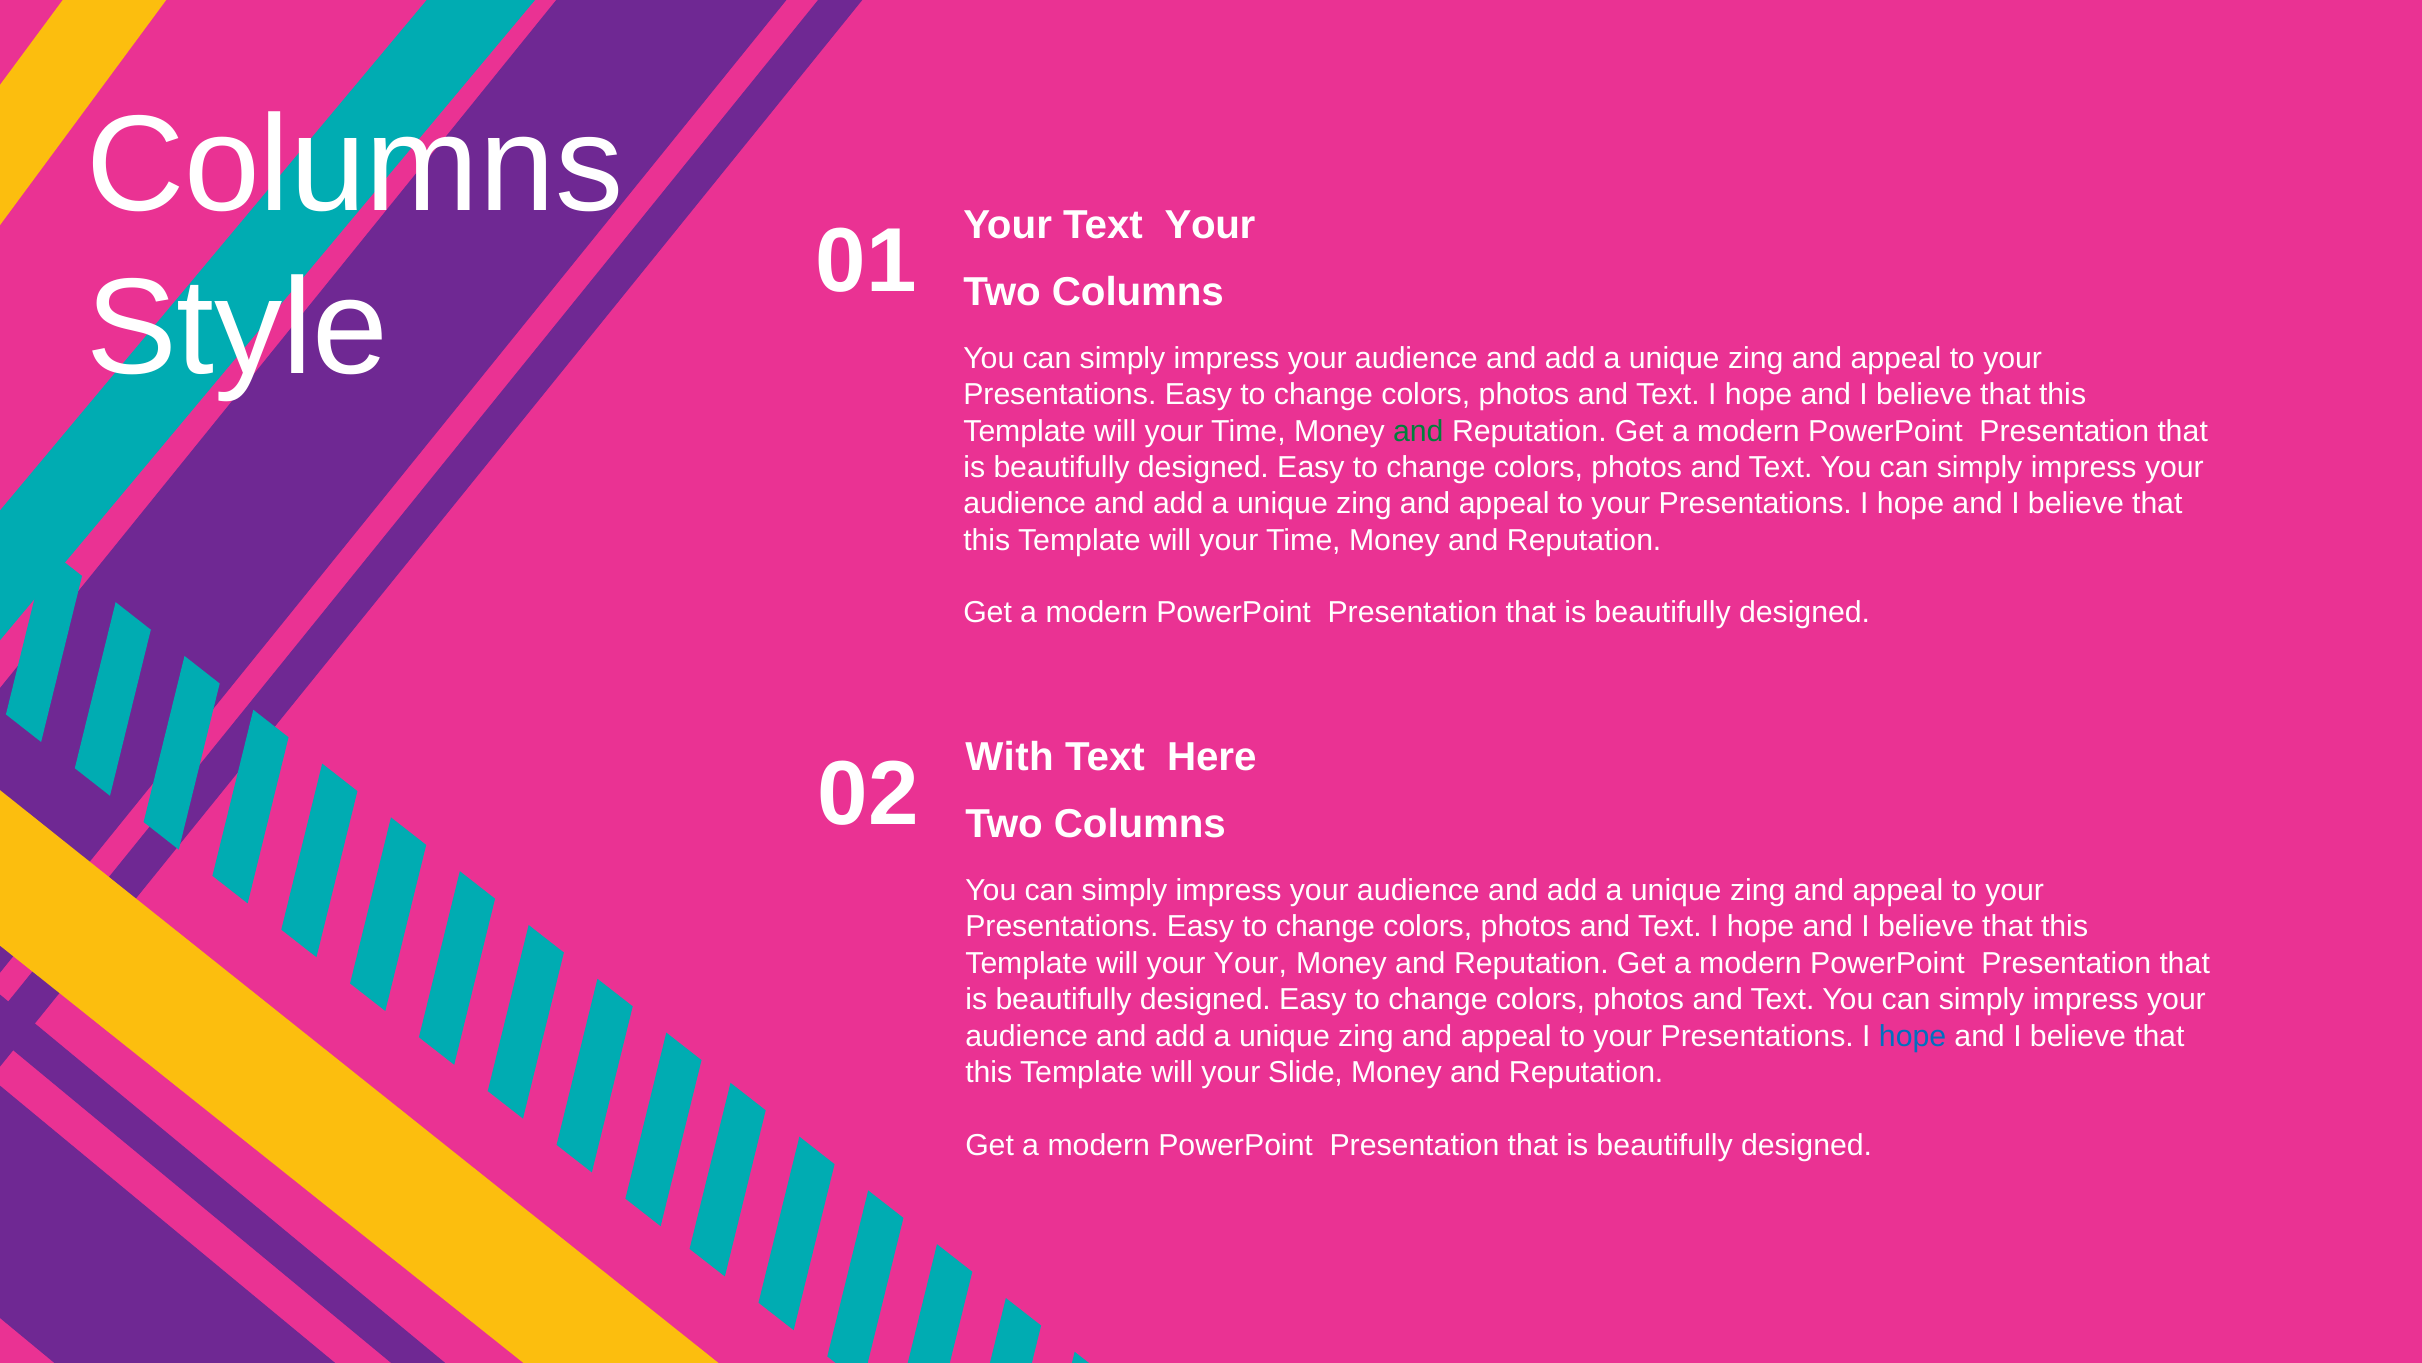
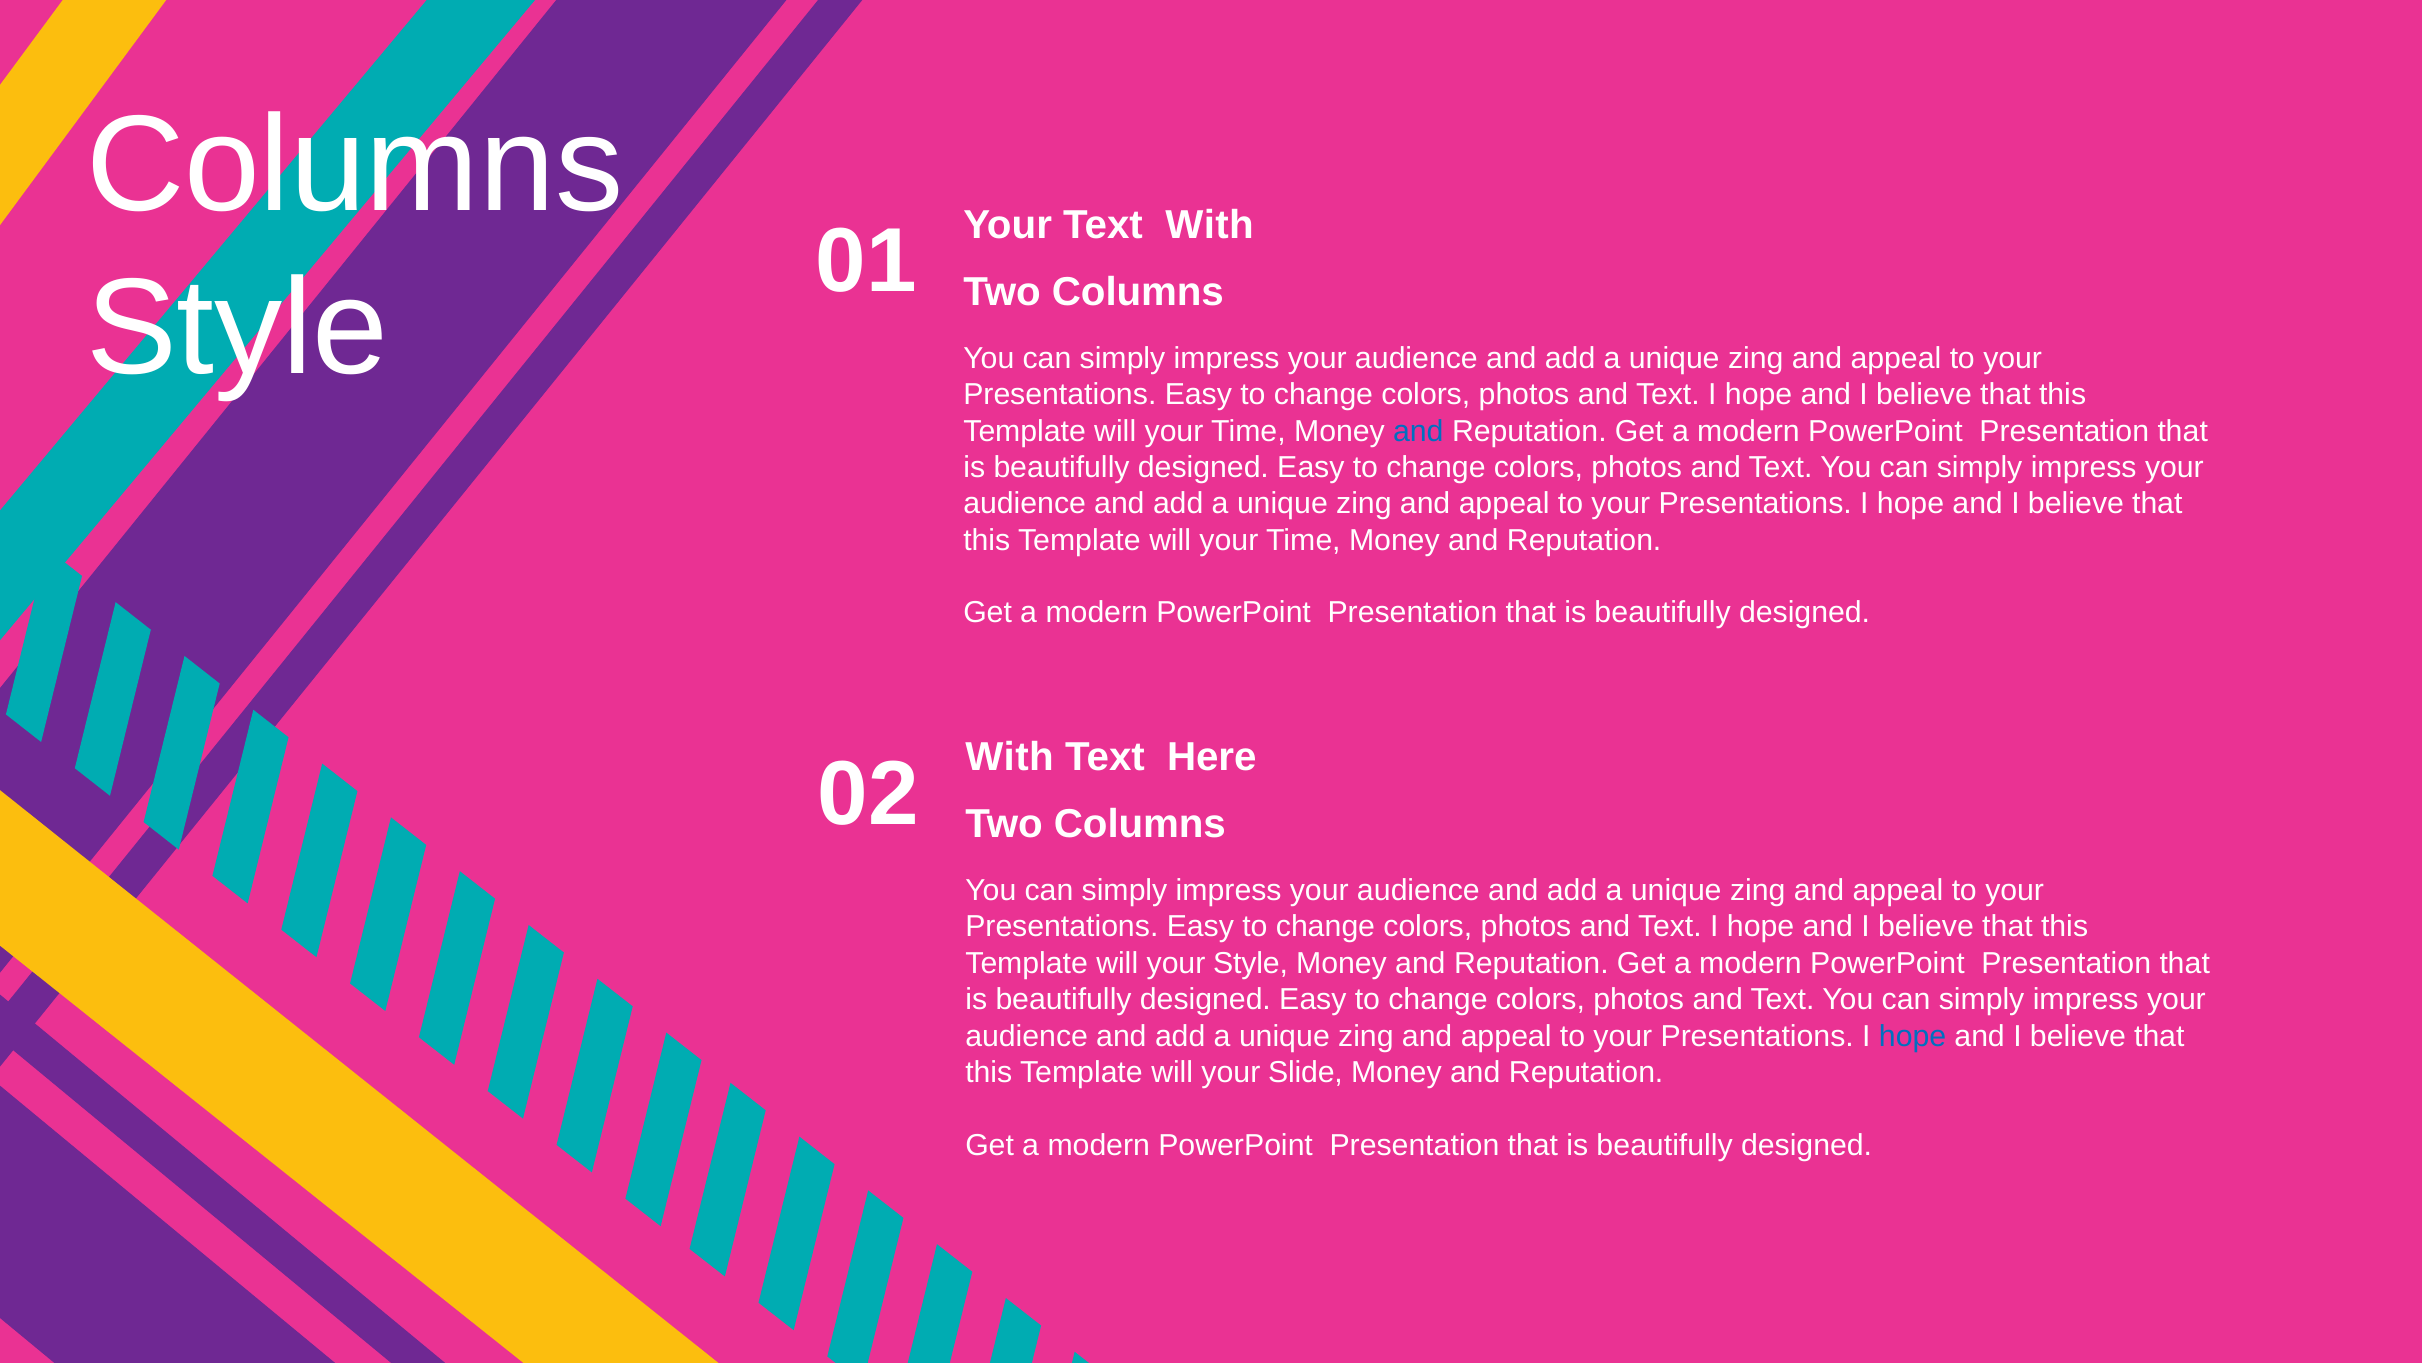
Text Your: Your -> With (1210, 225)
and colour: green -> blue (1418, 431)
your Your: Your -> Style (1251, 963)
